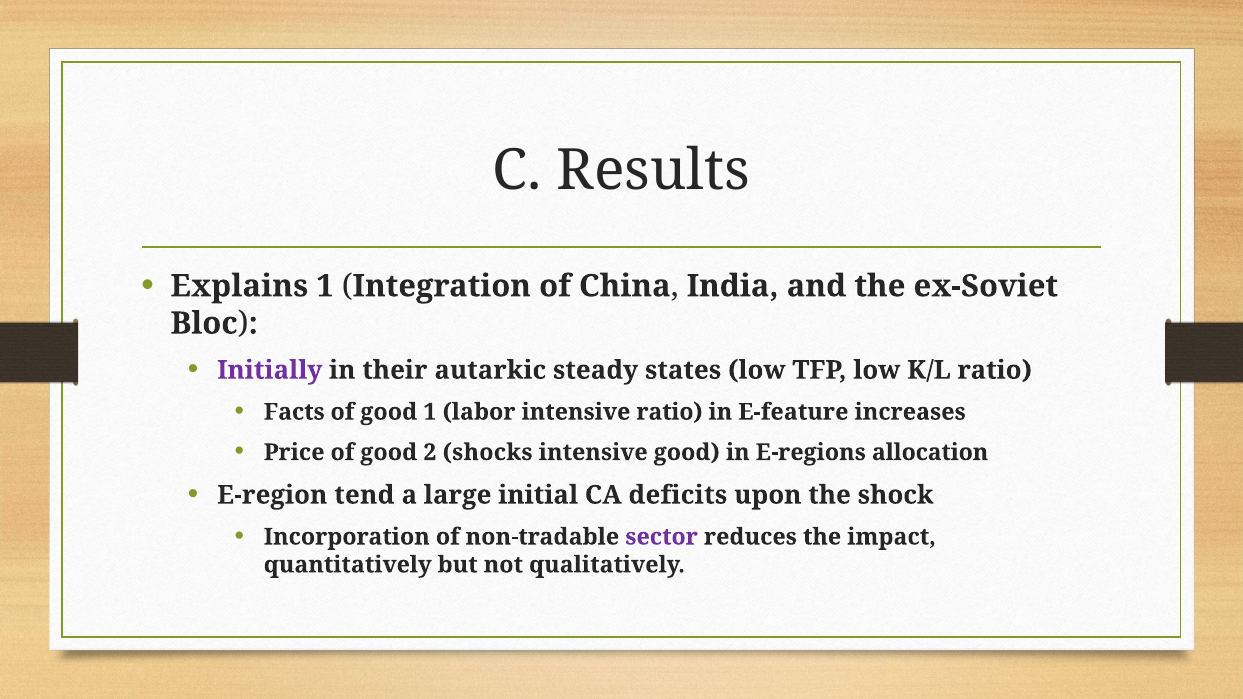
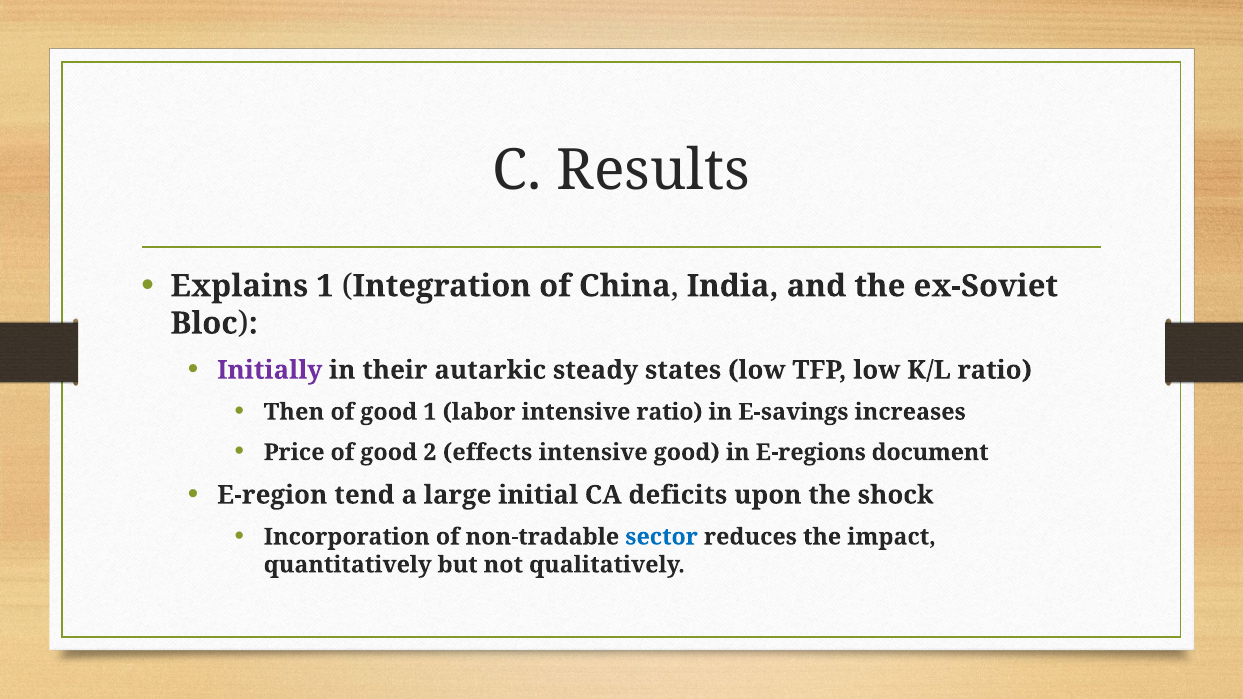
Facts: Facts -> Then (294, 412)
E-feature: E-feature -> E-savings (793, 412)
shocks: shocks -> effects (488, 452)
allocation: allocation -> document (930, 452)
sector colour: purple -> blue (662, 537)
